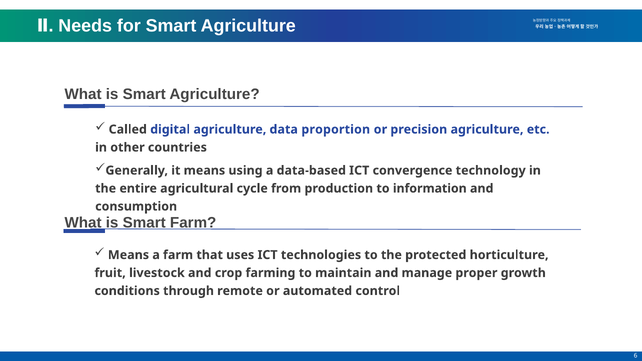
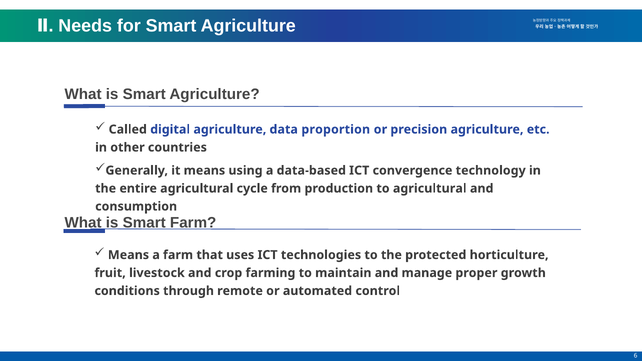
to information: information -> agricultural (430, 189)
